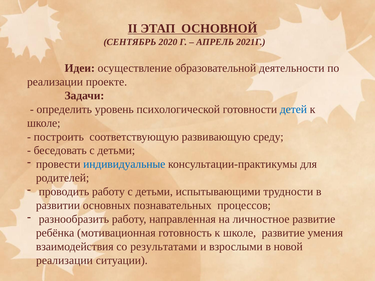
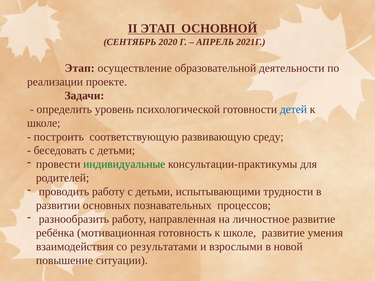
Идеи: Идеи -> Этап (80, 68)
индивидуальные colour: blue -> green (124, 164)
реализации: реализации -> повышение (64, 261)
